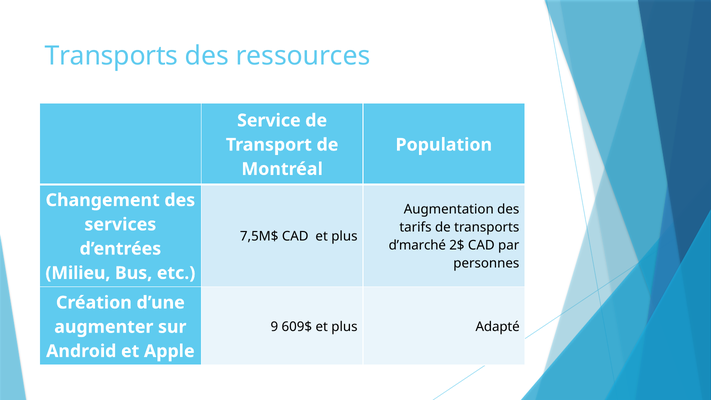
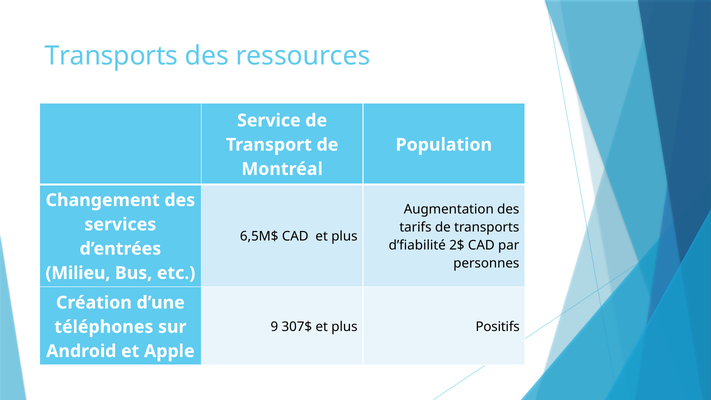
7,5M$: 7,5M$ -> 6,5M$ (259, 236)
d’marché: d’marché -> d’fiabilité (417, 245)
609$: 609$ -> 307$ (297, 327)
Adapté: Adapté -> Positifs (498, 327)
augmenter: augmenter -> téléphones (104, 327)
